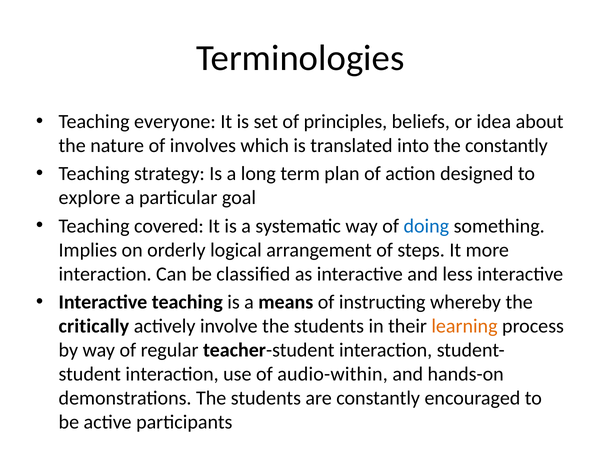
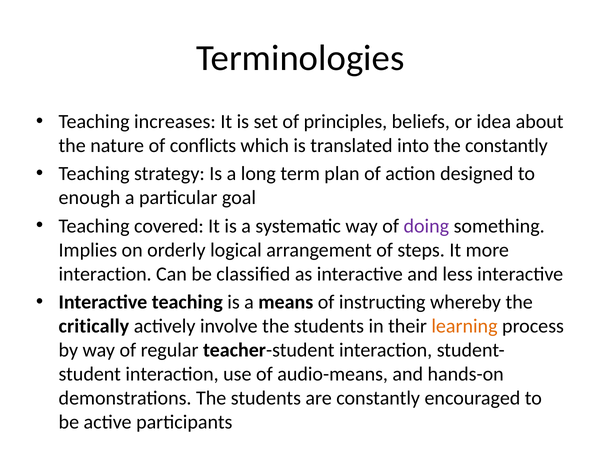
everyone: everyone -> increases (175, 122)
involves: involves -> conflicts (203, 146)
explore: explore -> enough (89, 198)
doing colour: blue -> purple (426, 226)
audio-within: audio-within -> audio-means (333, 374)
